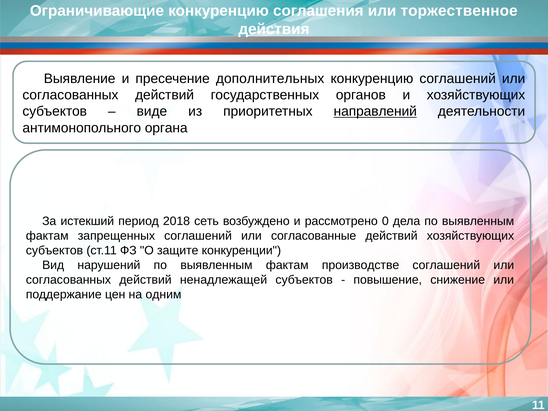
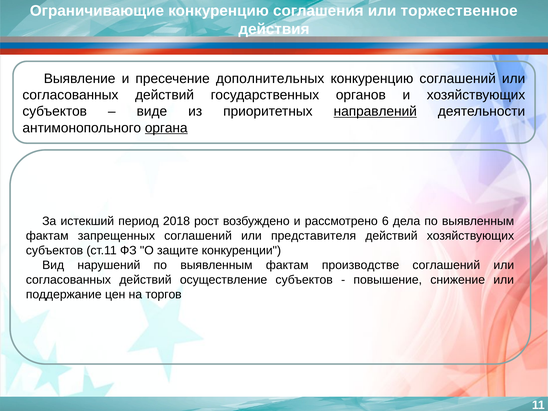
органа underline: none -> present (166, 128)
сеть: сеть -> рост (207, 221)
0: 0 -> 6 (385, 221)
согласованные: согласованные -> представителя (314, 236)
ненадлежащей: ненадлежащей -> осуществление (224, 280)
одним: одним -> торгов (164, 294)
